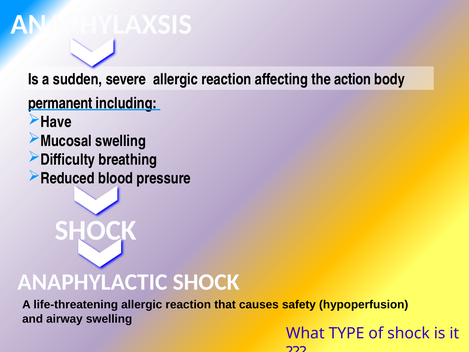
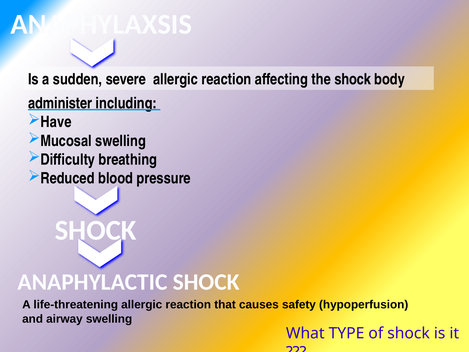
the action: action -> shock (353, 79)
permanent: permanent -> administer (60, 103)
